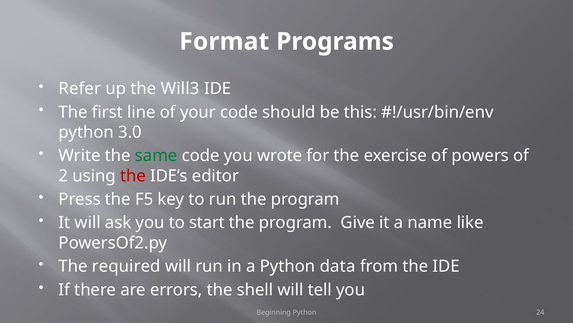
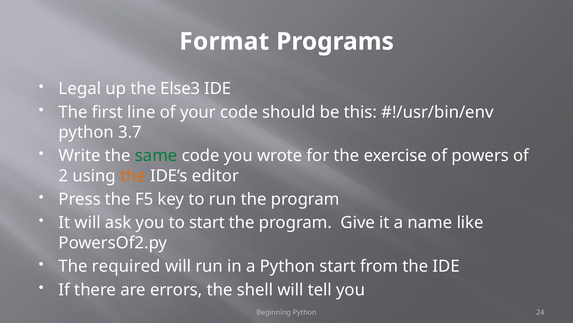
Refer: Refer -> Legal (80, 89)
Will3: Will3 -> Else3 (180, 89)
3.0: 3.0 -> 3.7 (130, 132)
the colour: red -> orange (133, 175)
Python data: data -> start (338, 266)
